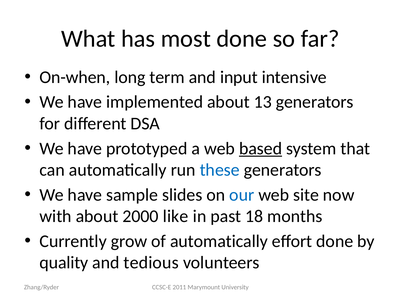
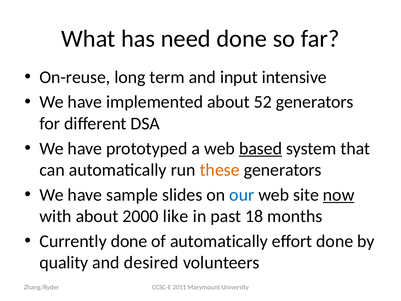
most: most -> need (186, 39)
On-when: On-when -> On-reuse (75, 77)
13: 13 -> 52 (263, 102)
these colour: blue -> orange (220, 170)
now underline: none -> present (339, 195)
Currently grow: grow -> done (129, 241)
tedious: tedious -> desired (151, 262)
